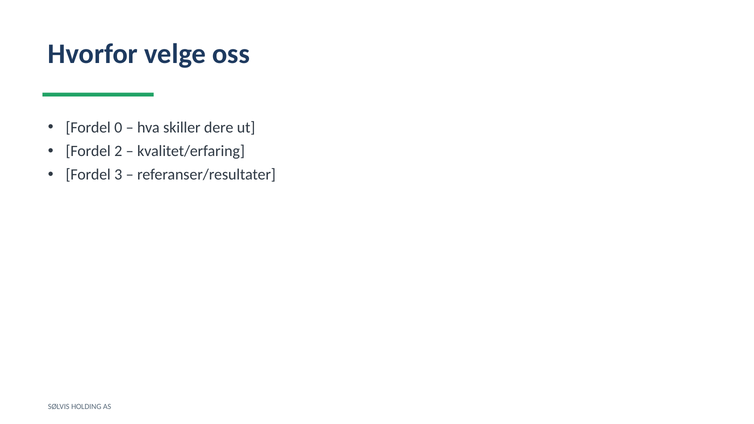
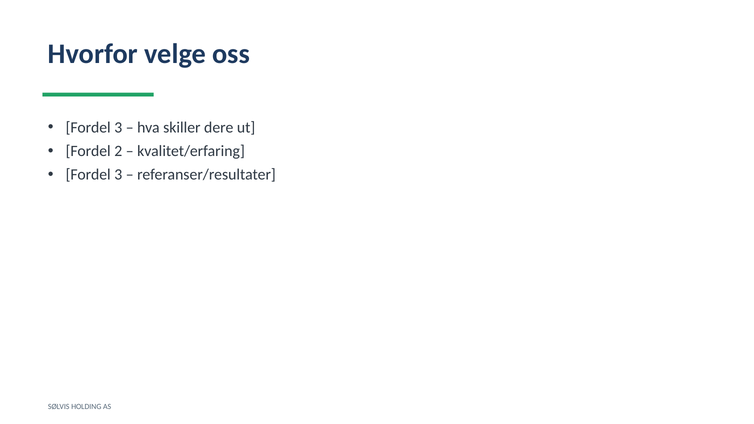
0: 0 -> 3 (118, 128)
